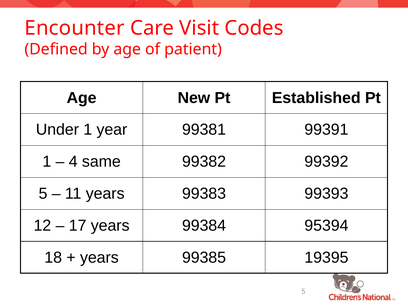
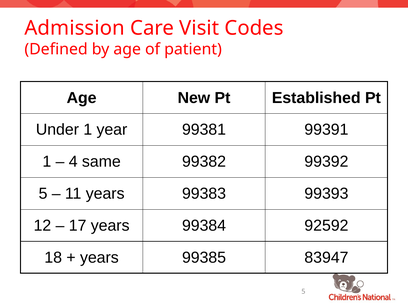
Encounter: Encounter -> Admission (75, 28)
95394: 95394 -> 92592 (326, 226)
19395: 19395 -> 83947 (326, 258)
